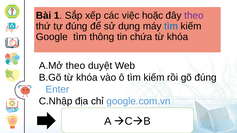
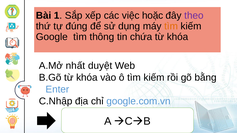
tìm colour: blue -> orange (171, 26)
theo: theo -> nhất (75, 66)
gõ đúng: đúng -> bằng (206, 78)
